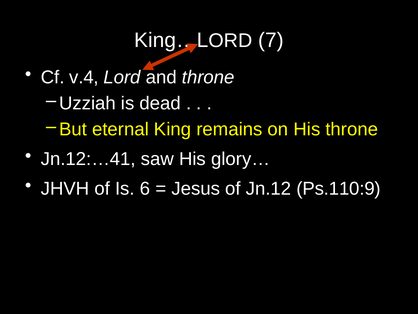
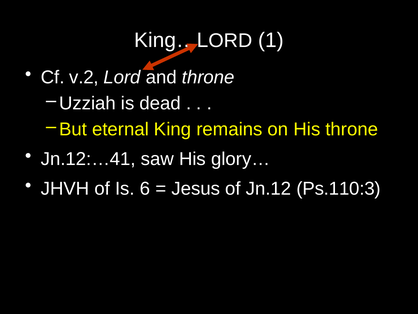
7: 7 -> 1 (271, 40)
v.4: v.4 -> v.2 (84, 77)
Ps.110:9: Ps.110:9 -> Ps.110:3 (339, 188)
